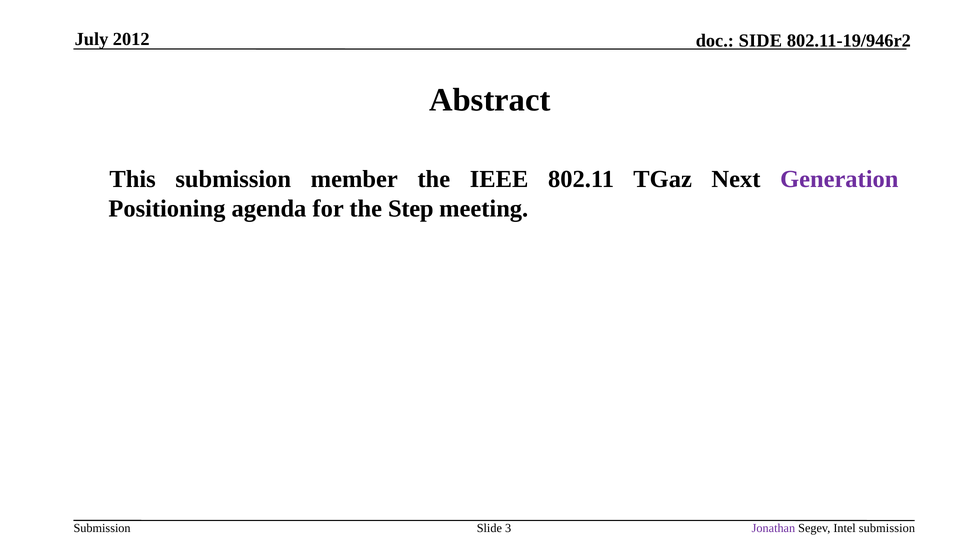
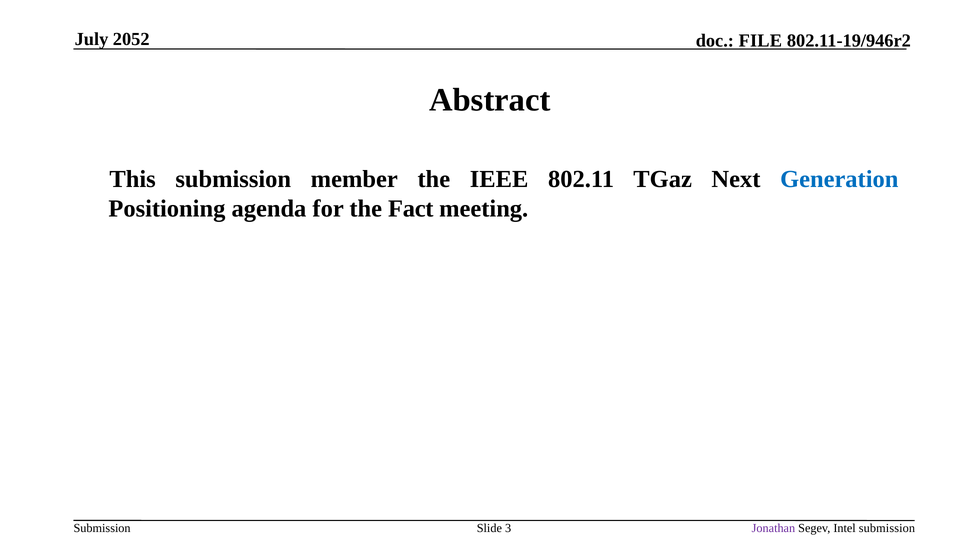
2012: 2012 -> 2052 (131, 39)
SIDE: SIDE -> FILE (760, 41)
Generation colour: purple -> blue (839, 179)
Step: Step -> Fact (411, 209)
